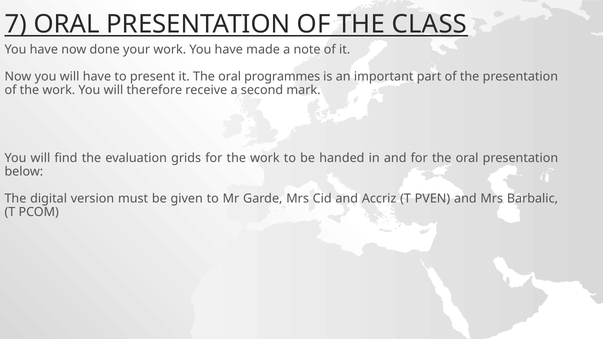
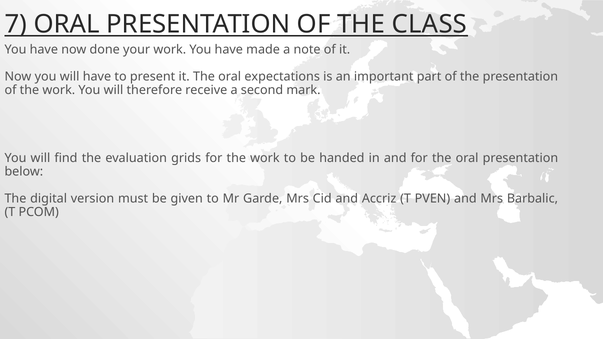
programmes: programmes -> expectations (282, 77)
